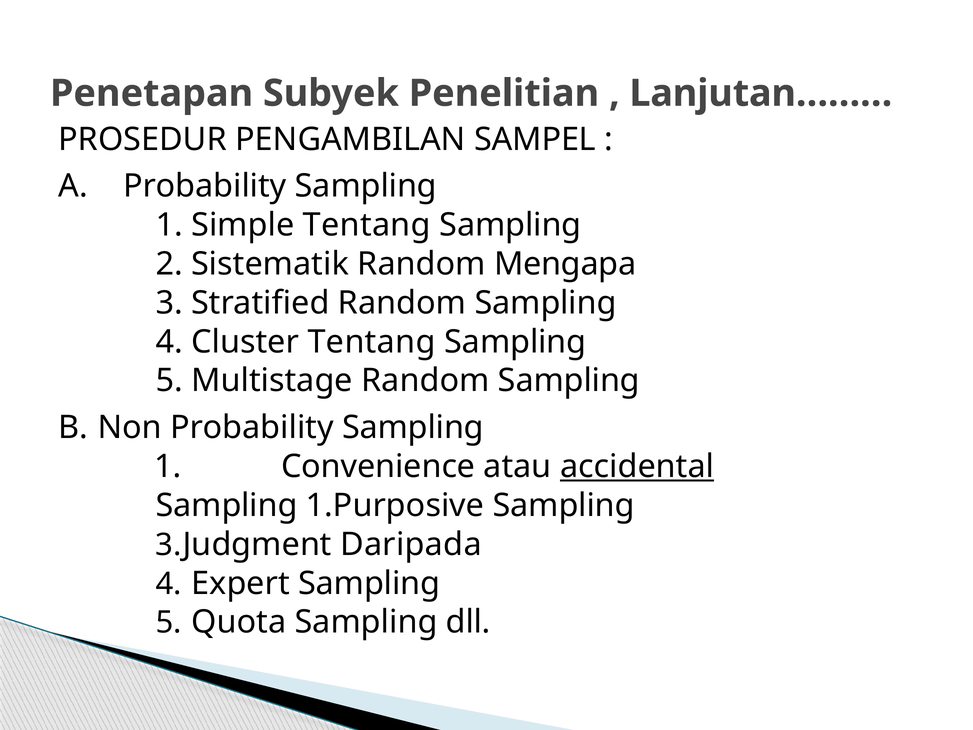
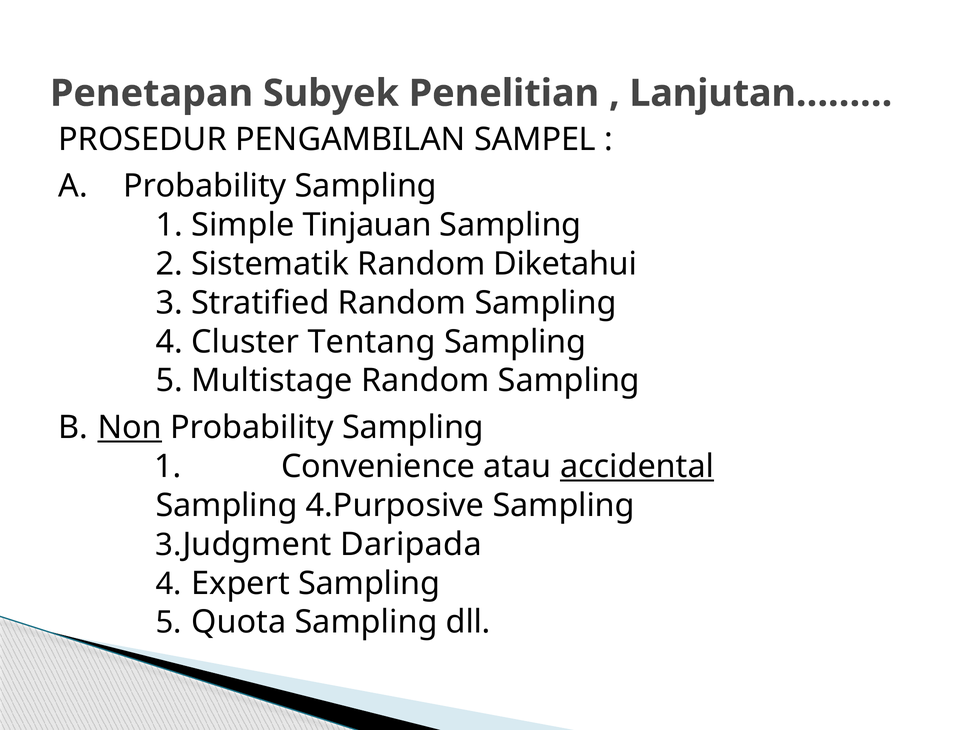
Simple Tentang: Tentang -> Tinjauan (367, 225)
Mengapa: Mengapa -> Diketahui (565, 264)
Non underline: none -> present (130, 427)
1.Purposive: 1.Purposive -> 4.Purposive (395, 505)
